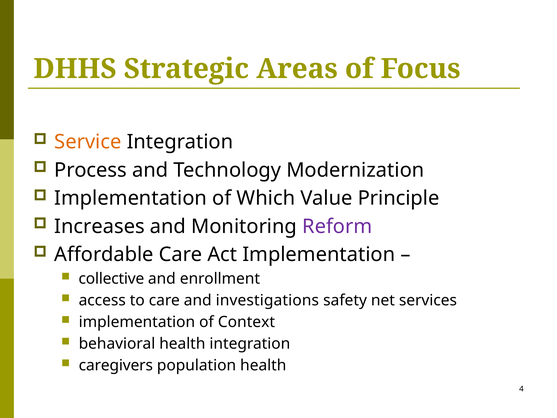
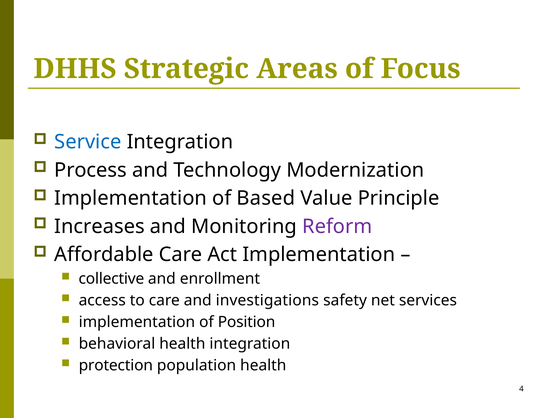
Service colour: orange -> blue (88, 142)
Which: Which -> Based (266, 198)
Context: Context -> Position (247, 322)
caregivers: caregivers -> protection (116, 365)
